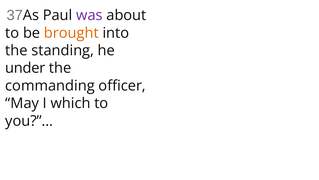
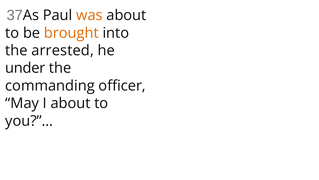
was colour: purple -> orange (89, 15)
standing: standing -> arrested (63, 50)
I which: which -> about (71, 103)
